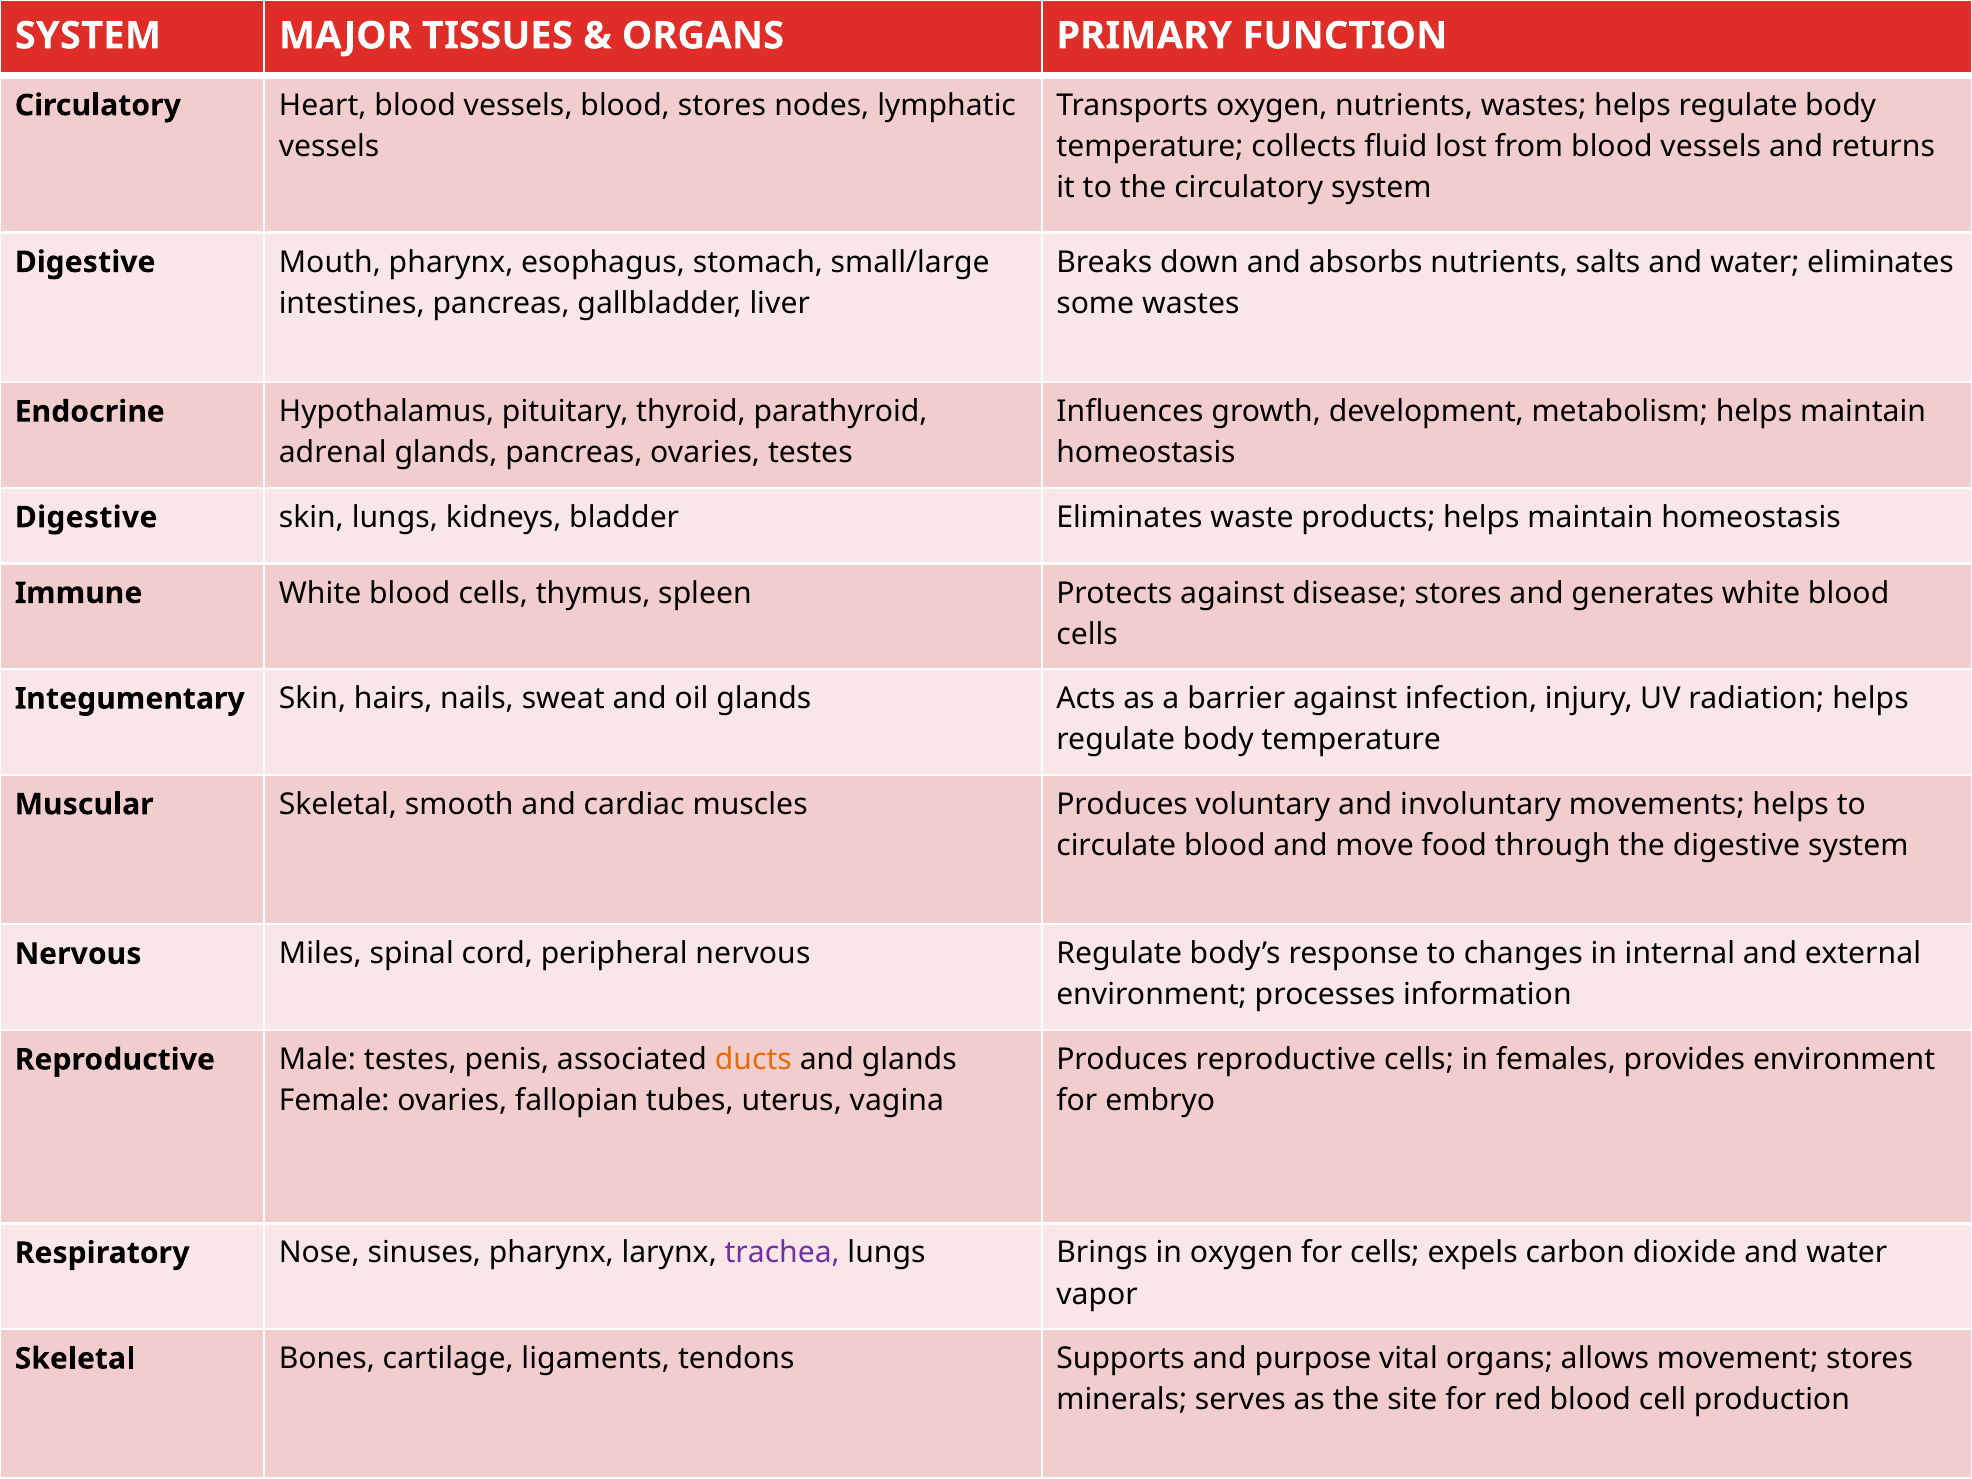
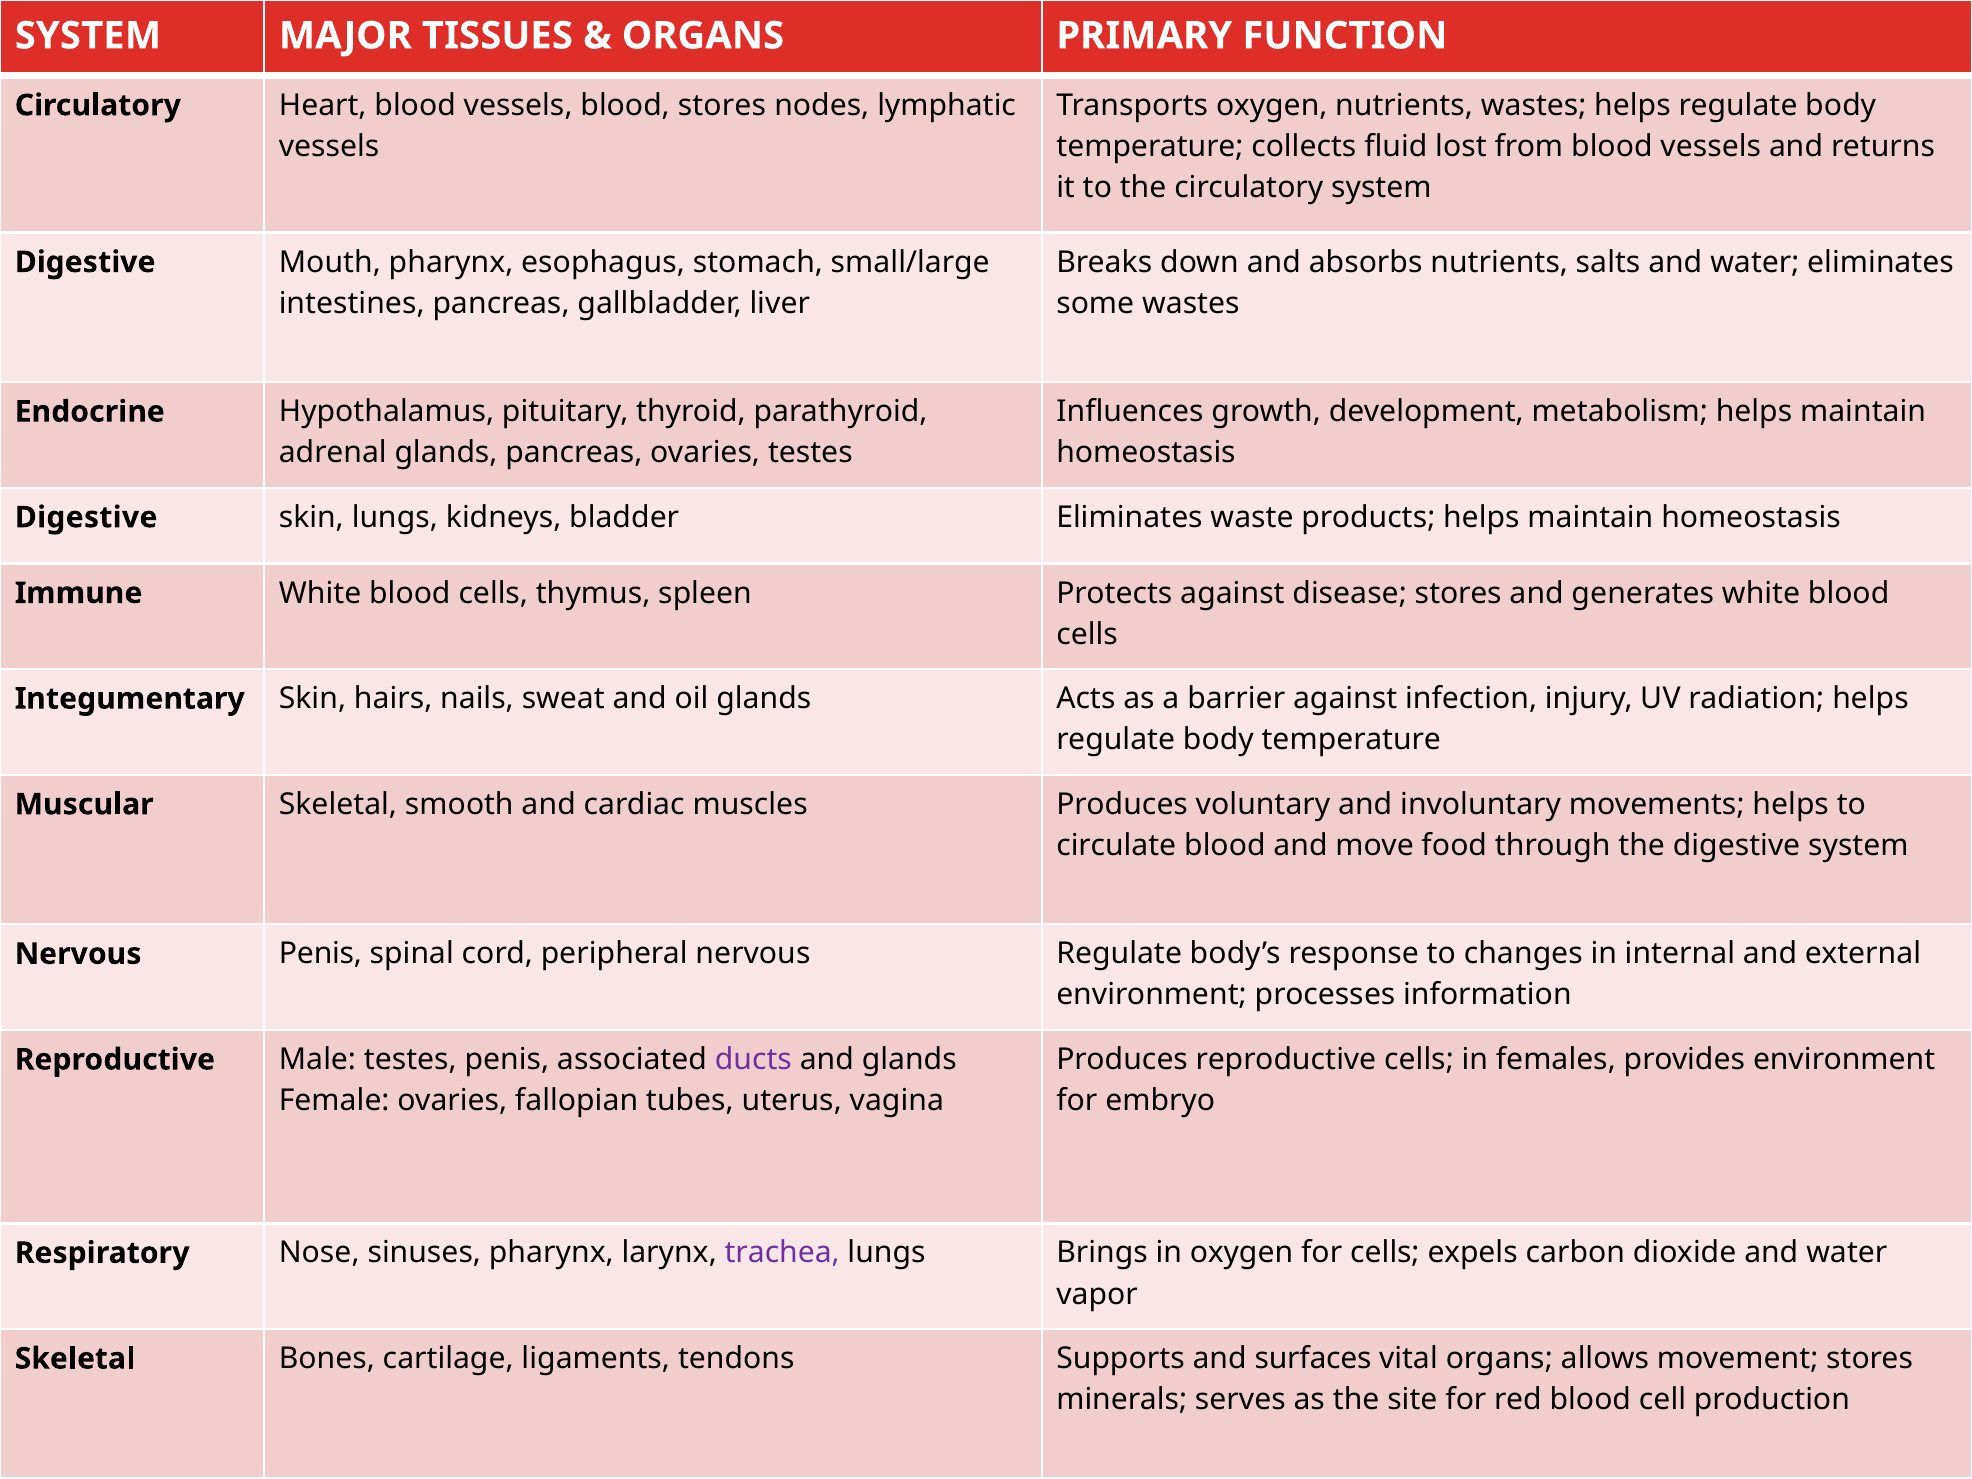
Nervous Miles: Miles -> Penis (321, 954)
ducts colour: orange -> purple (753, 1060)
purpose: purpose -> surfaces (1313, 1359)
